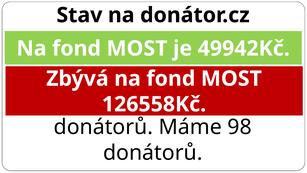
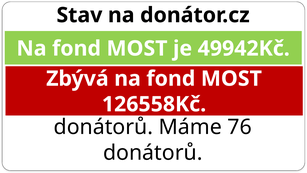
98: 98 -> 76 (240, 127)
